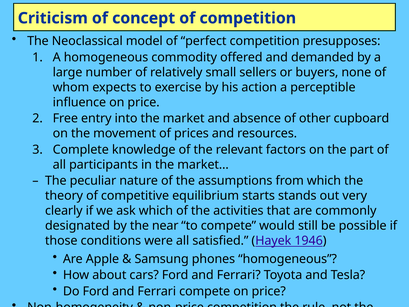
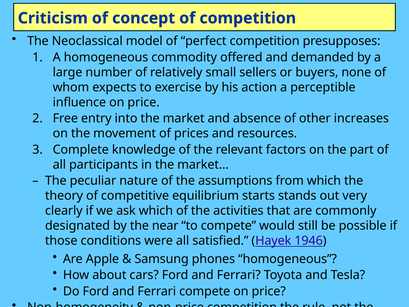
cupboard: cupboard -> increases (361, 118)
